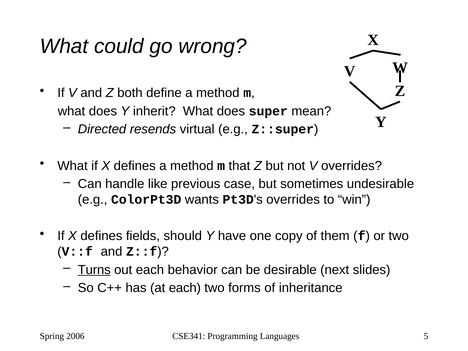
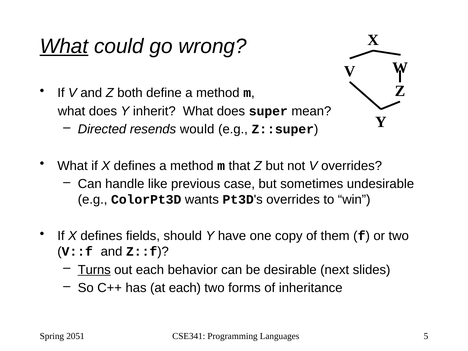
What underline: none -> present (64, 46)
virtual: virtual -> would (197, 129)
2006: 2006 -> 2051 (75, 336)
